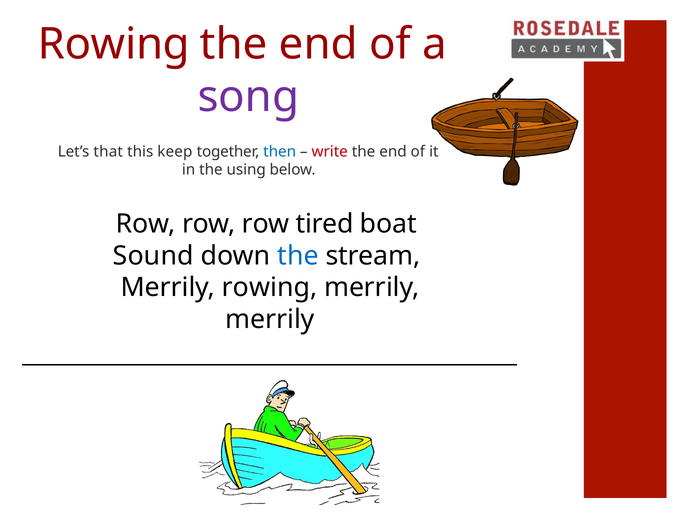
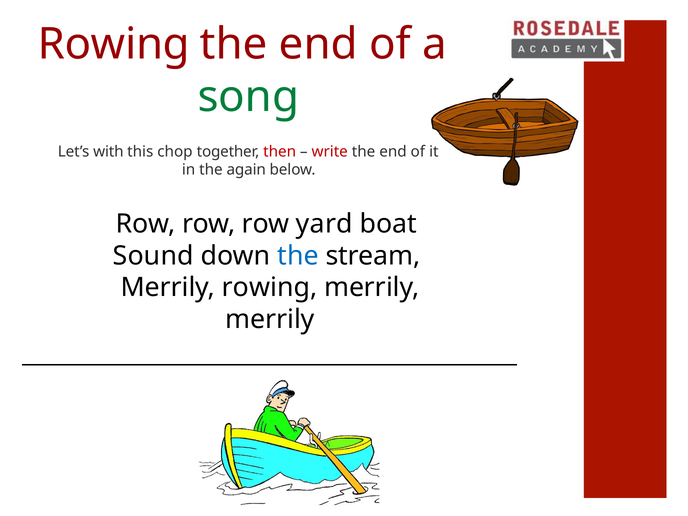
song colour: purple -> green (248, 97)
that: that -> with (108, 151)
keep: keep -> chop (175, 151)
then colour: blue -> red (280, 151)
using: using -> again (246, 170)
tired: tired -> yard (324, 224)
